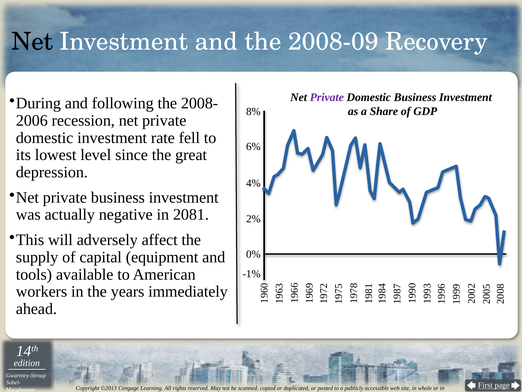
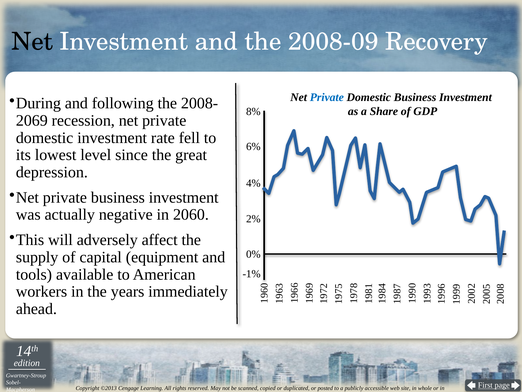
Private colour: purple -> blue (327, 97)
2006: 2006 -> 2069 (32, 120)
2081: 2081 -> 2060 (191, 214)
